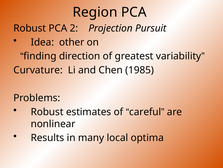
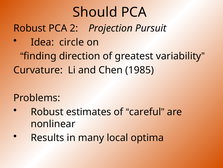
Region: Region -> Should (95, 12)
other: other -> circle (72, 42)
